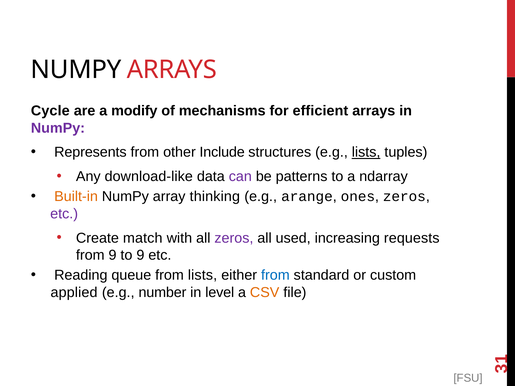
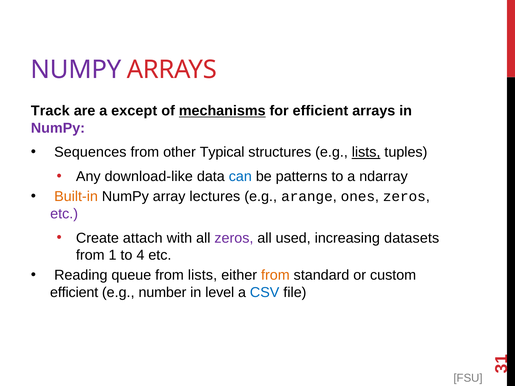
NUMPY colour: black -> purple (76, 70)
Cycle: Cycle -> Track (50, 111)
modify: modify -> except (134, 111)
mechanisms underline: none -> present (222, 111)
Represents: Represents -> Sequences (90, 152)
Include: Include -> Typical (222, 152)
can colour: purple -> blue (240, 177)
thinking: thinking -> lectures (215, 197)
match: match -> attach (143, 238)
requests: requests -> datasets (412, 238)
from 9: 9 -> 1 (113, 255)
to 9: 9 -> 4 (140, 255)
from colour: blue -> orange (275, 275)
applied: applied -> efficient (74, 293)
CSV colour: orange -> blue (265, 293)
